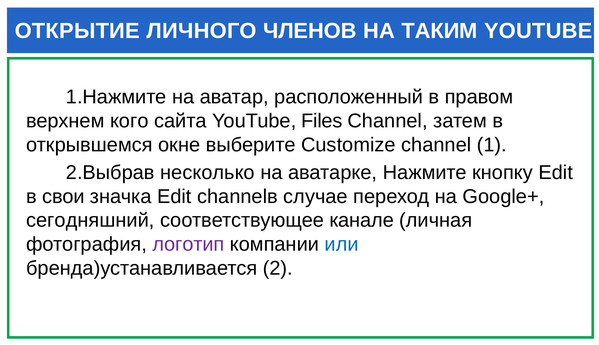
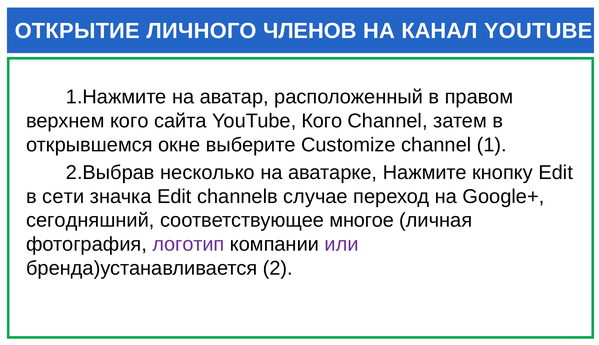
ТАКИМ: ТАКИМ -> КАНАЛ (440, 31)
YouTube Files: Files -> Кого (322, 121)
свои: свои -> сети (63, 197)
канале: канале -> многое (362, 221)
или colour: blue -> purple (342, 245)
